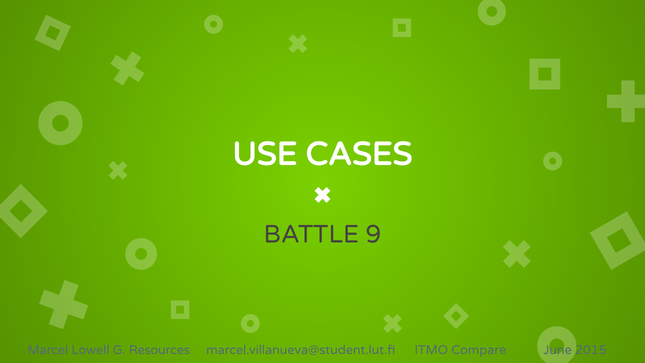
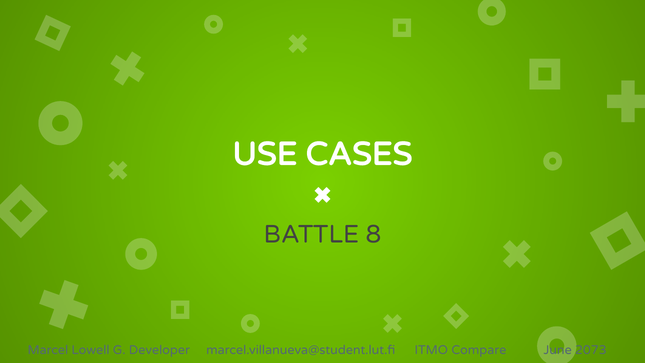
9: 9 -> 8 (373, 234)
Resources: Resources -> Developer (159, 350)
2015: 2015 -> 2073 (591, 350)
